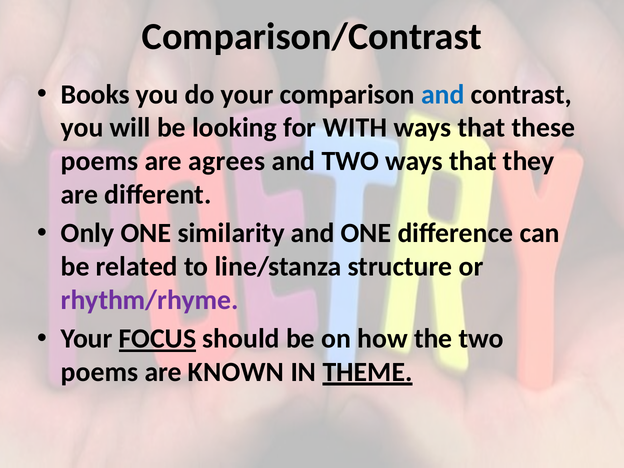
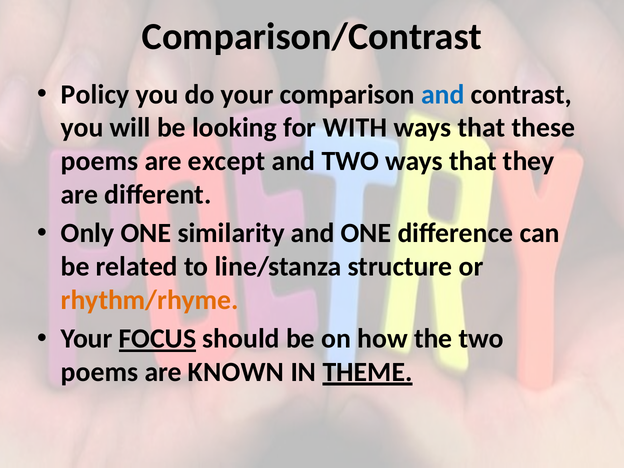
Books: Books -> Policy (95, 95)
agrees: agrees -> except (227, 161)
rhythm/rhyme colour: purple -> orange (150, 300)
